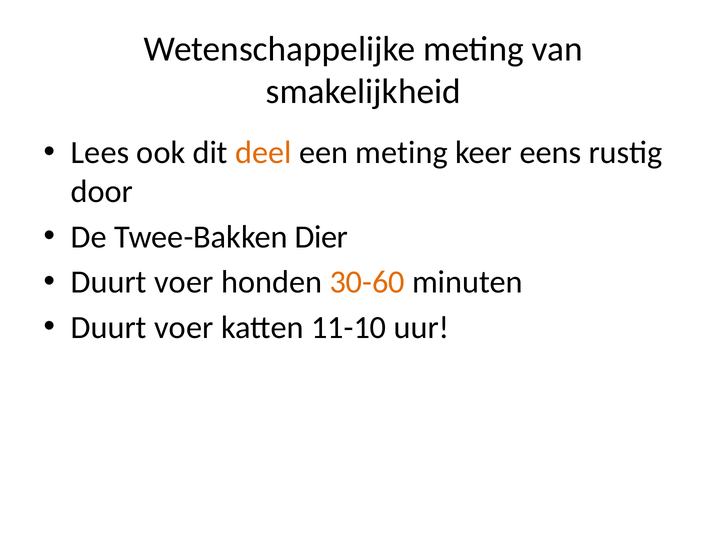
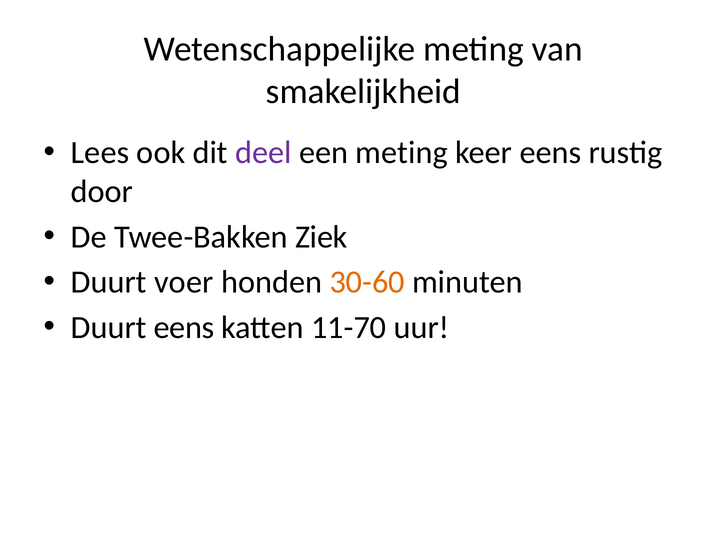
deel colour: orange -> purple (263, 153)
Dier: Dier -> Ziek (321, 237)
voer: voer -> eens (184, 327)
11-10: 11-10 -> 11-70 (349, 327)
